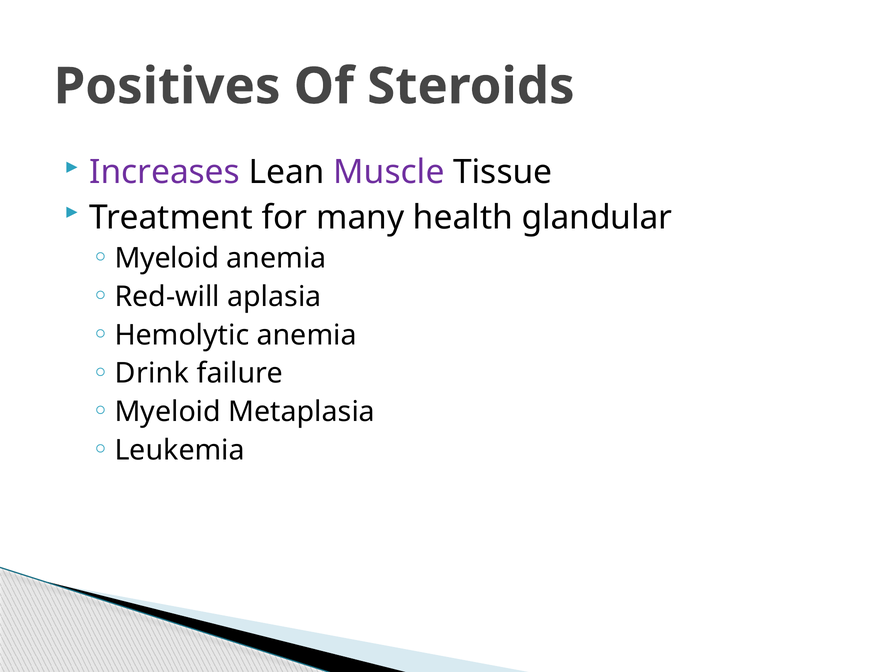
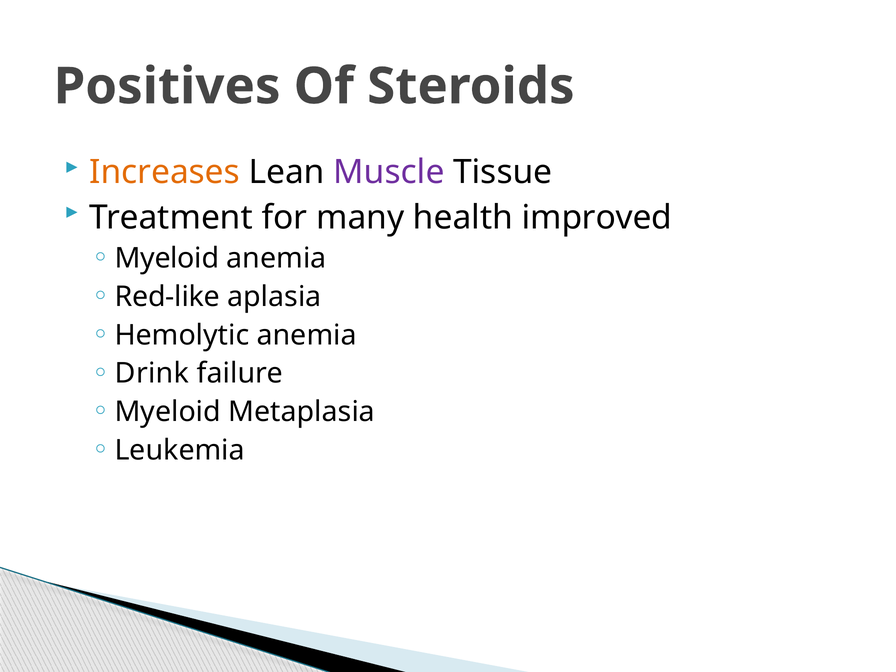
Increases colour: purple -> orange (165, 172)
glandular: glandular -> improved (597, 217)
Red-will: Red-will -> Red-like (167, 297)
